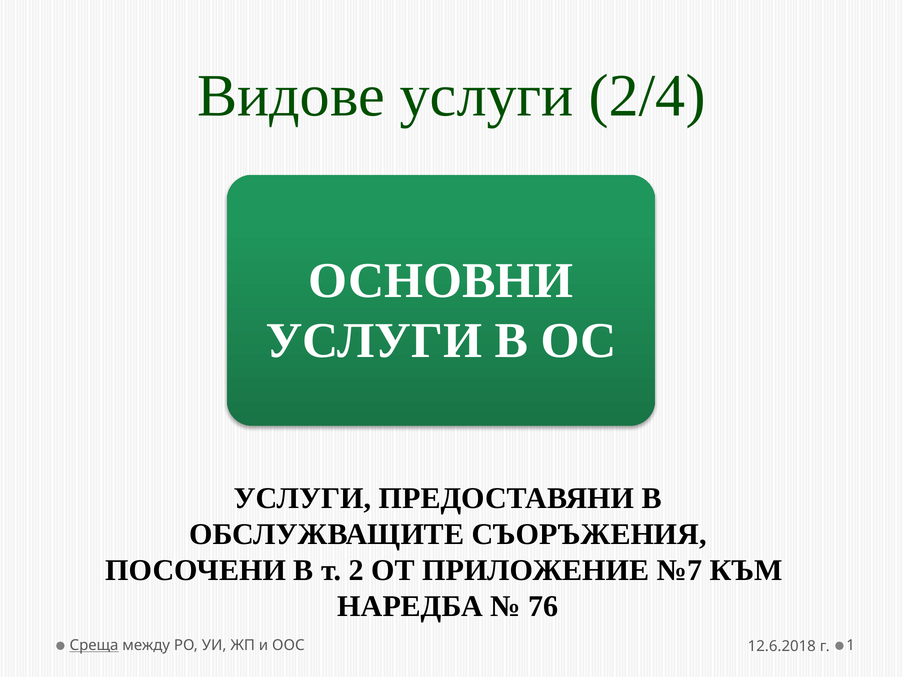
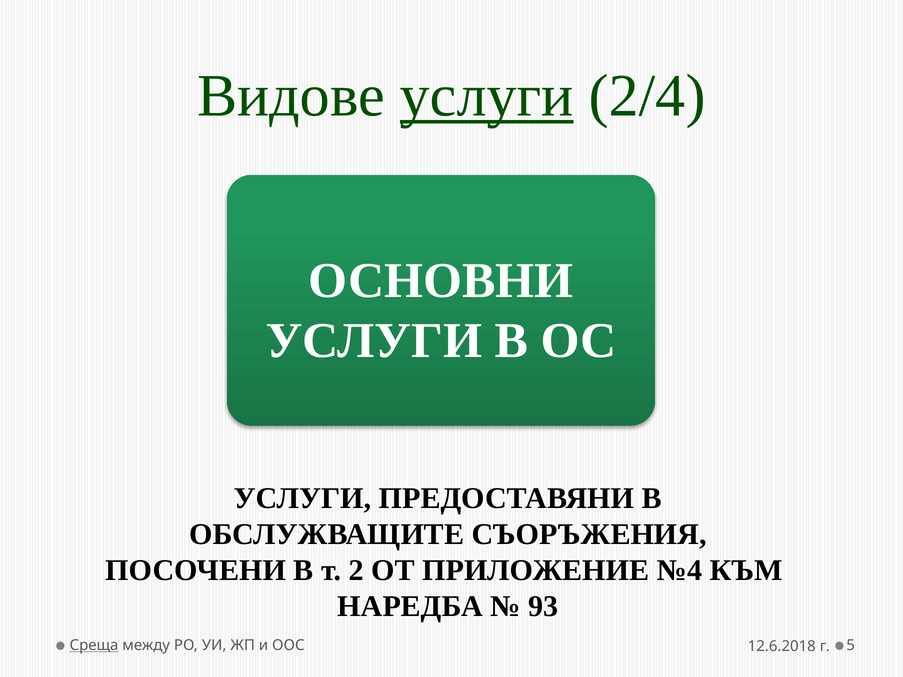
услуги underline: none -> present (487, 96)
№7: №7 -> №4 (679, 571)
76: 76 -> 93 (543, 607)
1: 1 -> 5 (851, 646)
